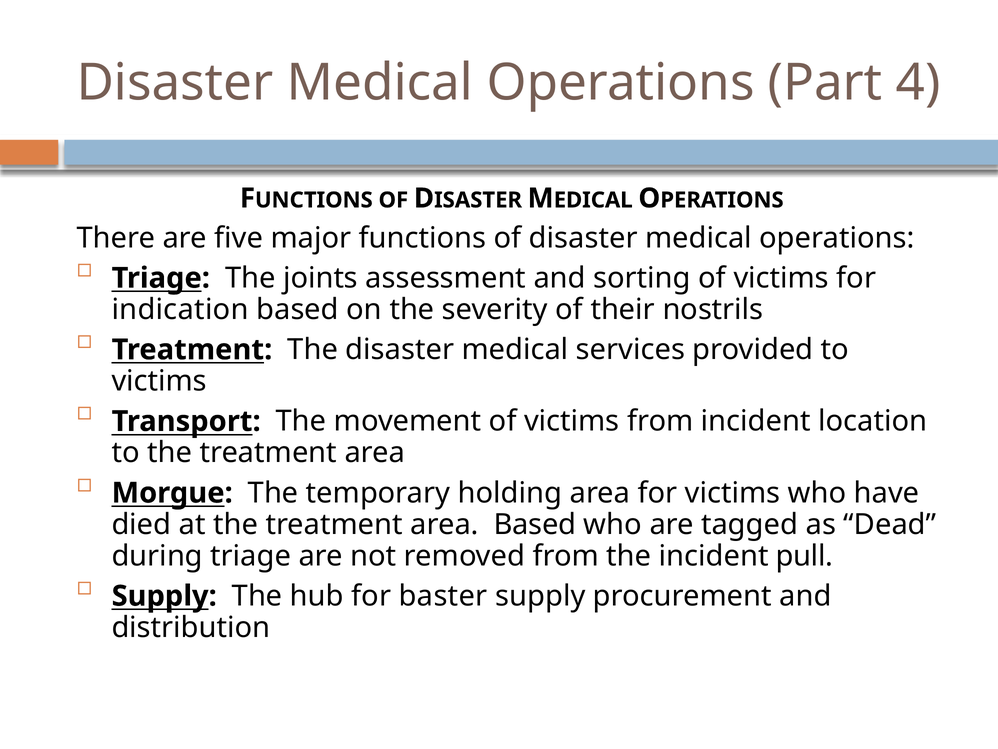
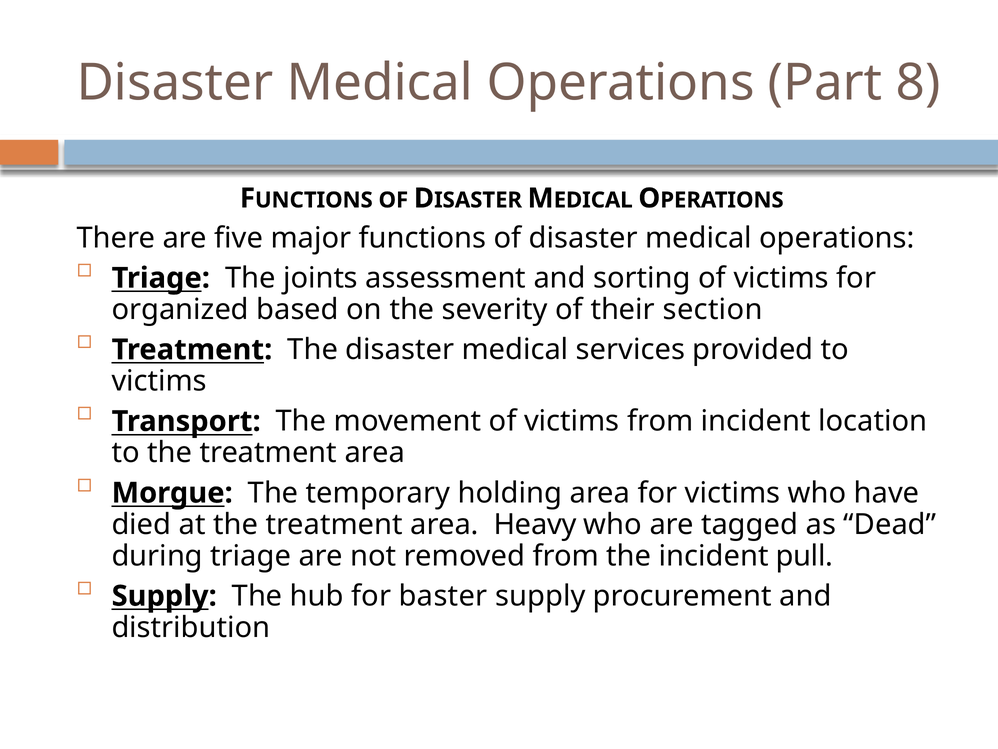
4: 4 -> 8 (918, 83)
indication: indication -> organized (180, 309)
nostrils: nostrils -> section (713, 309)
area Based: Based -> Heavy (535, 524)
